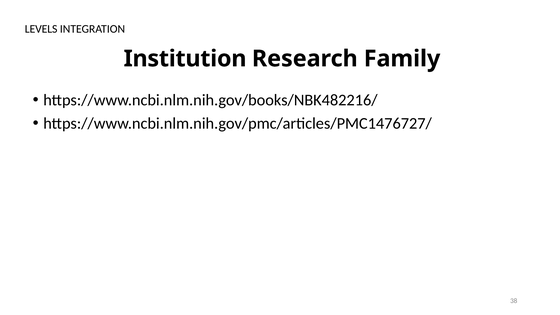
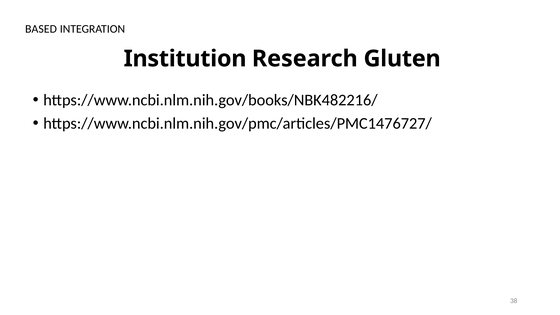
LEVELS: LEVELS -> BASED (41, 29)
Family: Family -> Gluten (402, 59)
